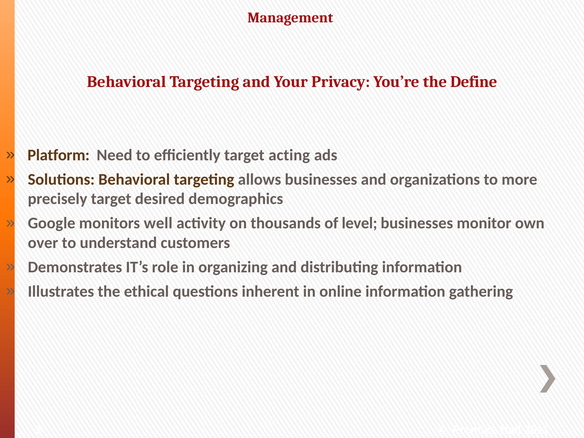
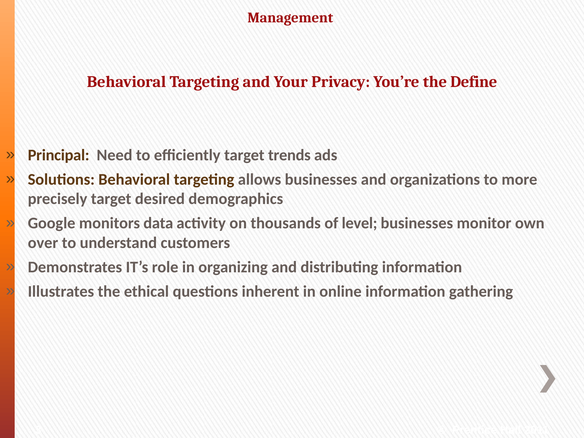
Platform: Platform -> Principal (59, 155)
acting: acting -> trends (289, 155)
well: well -> data (158, 223)
